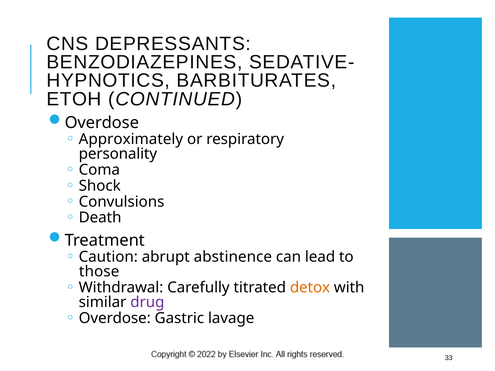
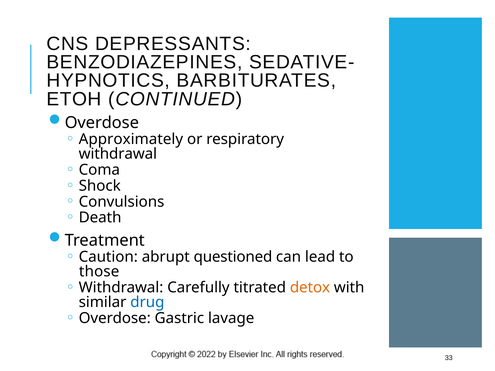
personality: personality -> withdrawal (118, 154)
abstinence: abstinence -> questioned (233, 257)
drug colour: purple -> blue (147, 302)
